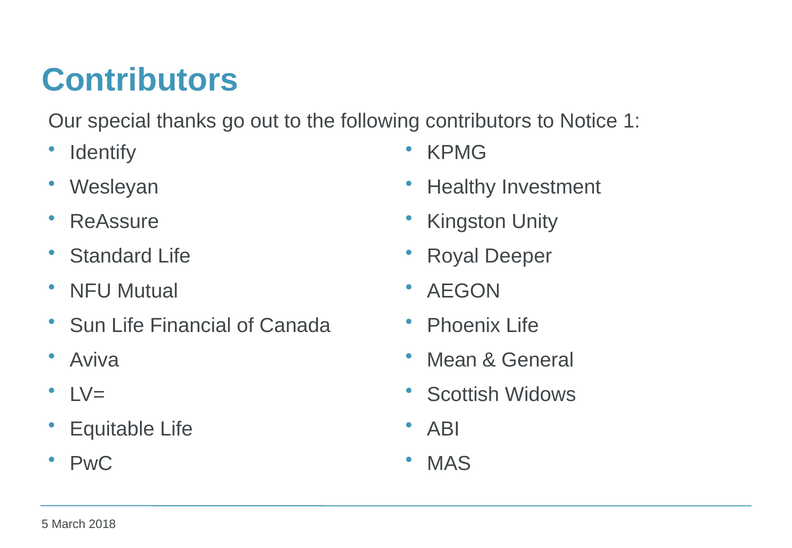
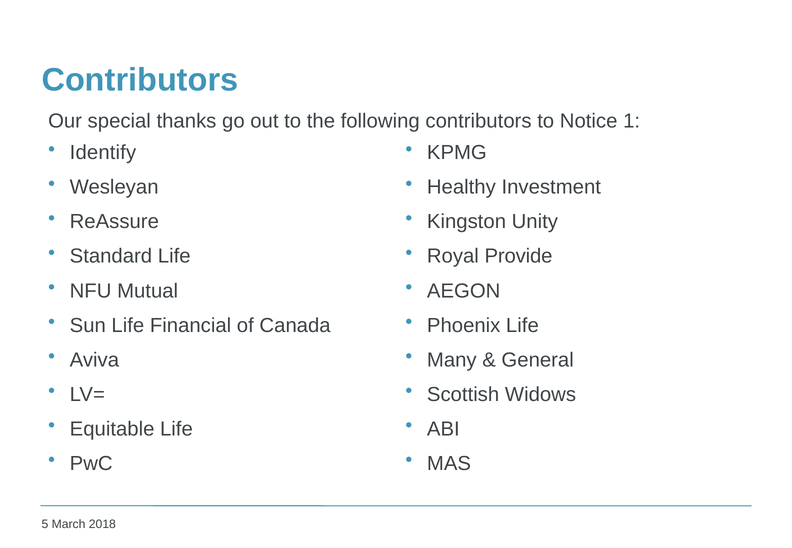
Deeper: Deeper -> Provide (519, 256)
Mean: Mean -> Many (452, 360)
